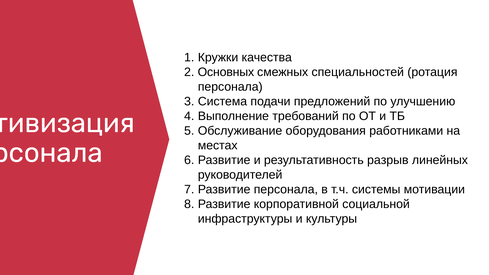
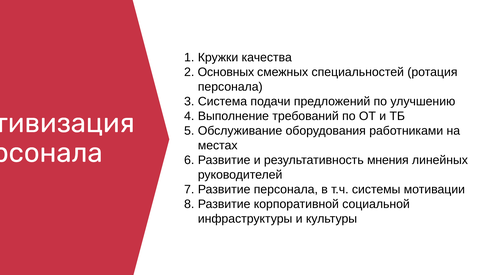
разрыв: разрыв -> мнения (388, 160)
